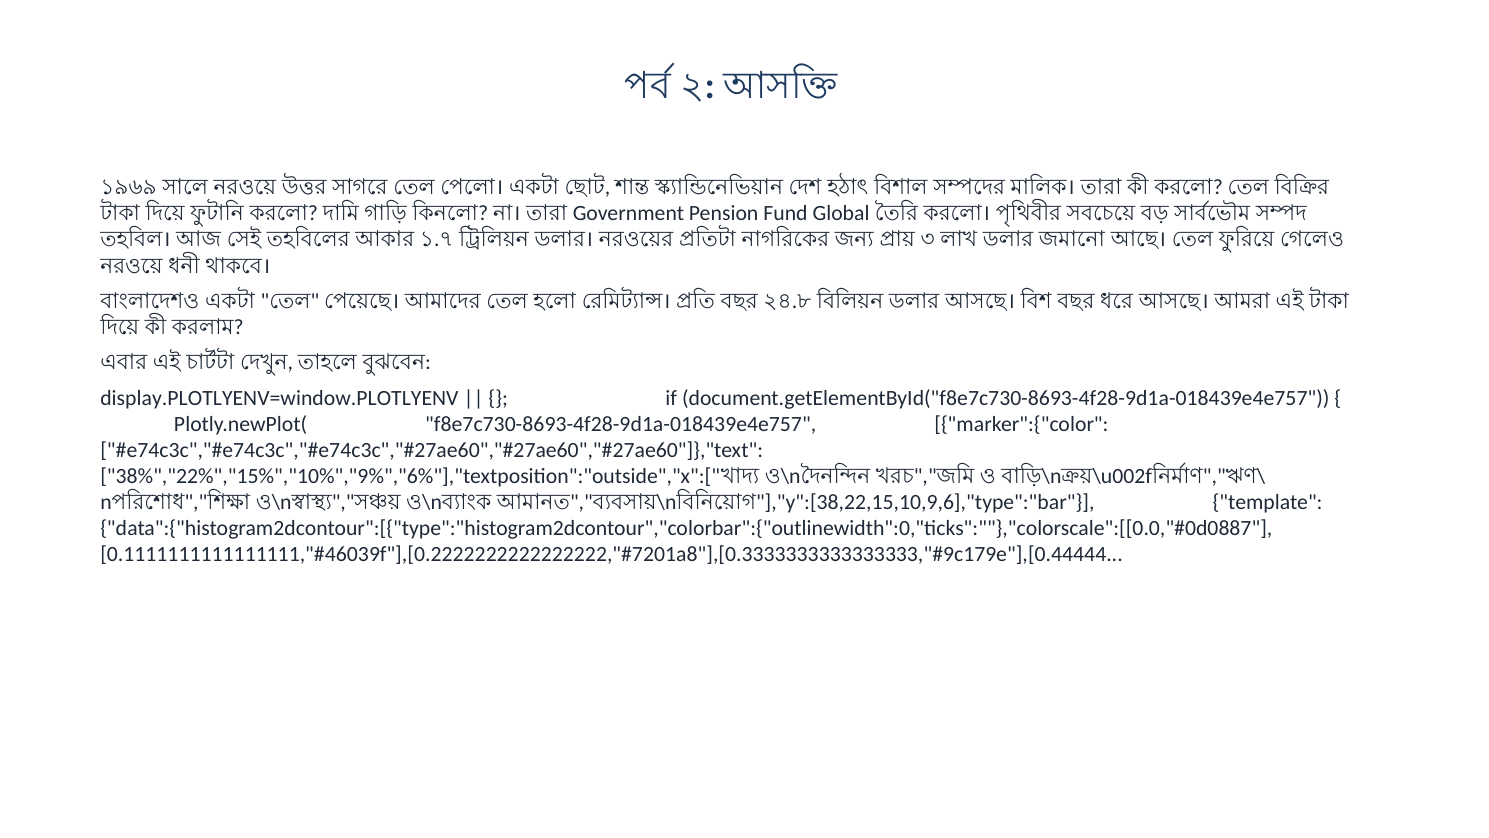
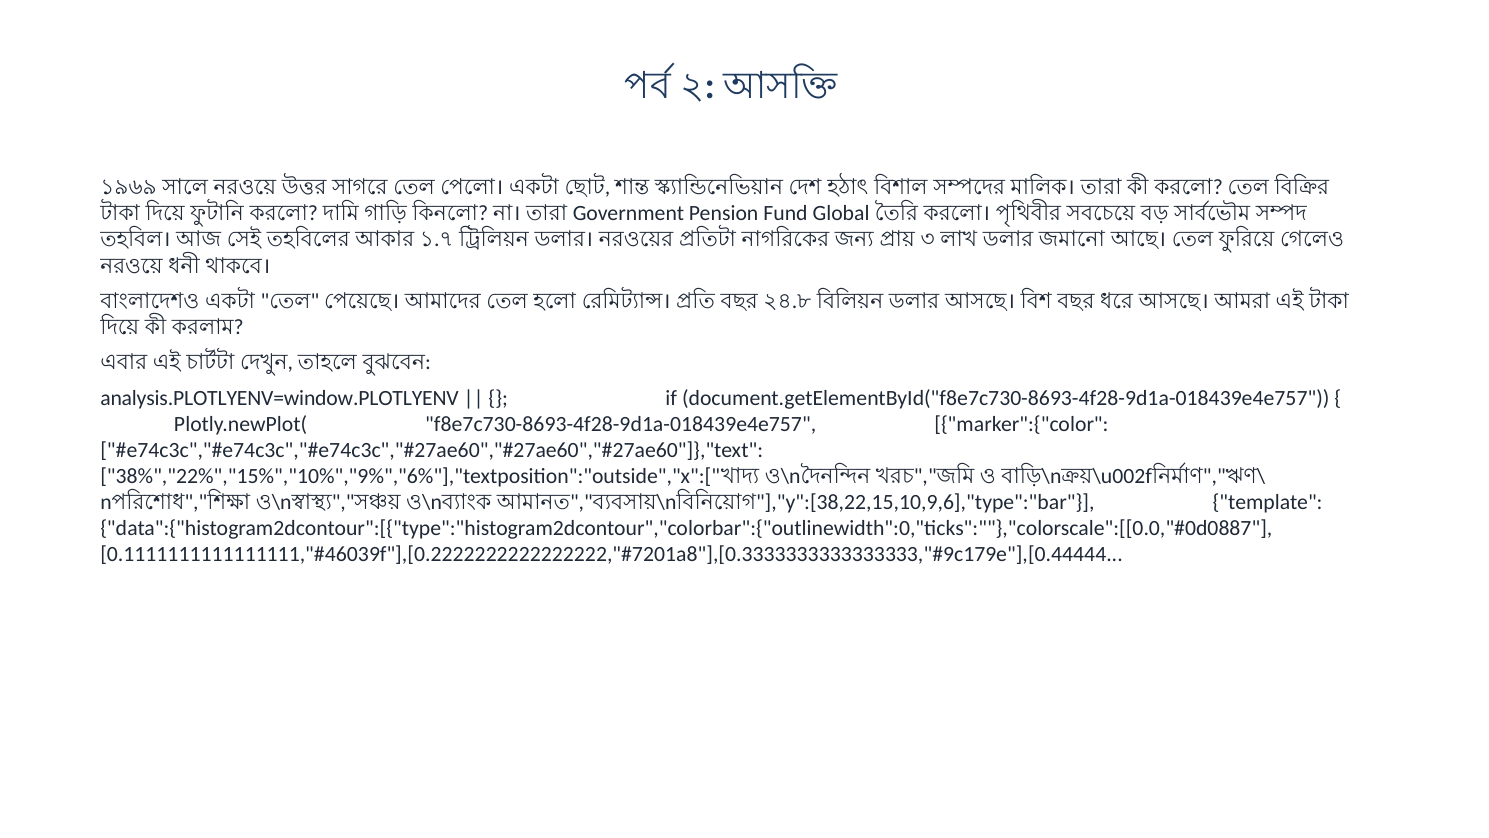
display.PLOTLYENV=window.PLOTLYENV: display.PLOTLYENV=window.PLOTLYENV -> analysis.PLOTLYENV=window.PLOTLYENV (280, 398)
